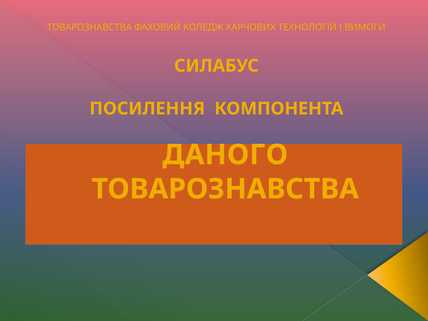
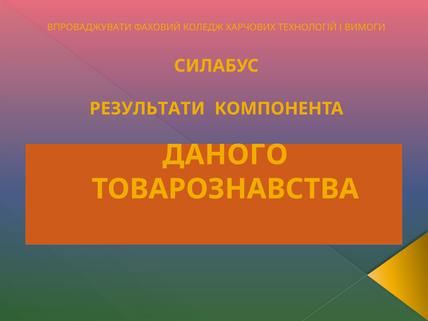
ТОВАРОЗНАВСТВА: ТОВАРОЗНАВСТВА -> ВПРОВАДЖУВАТИ (89, 27)
ПОСИЛЕННЯ: ПОСИЛЕННЯ -> РЕЗУЛЬТАТИ (147, 109)
